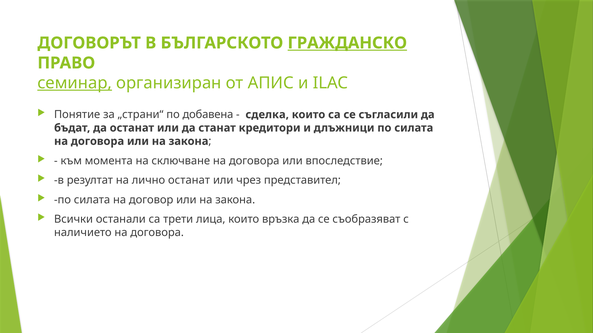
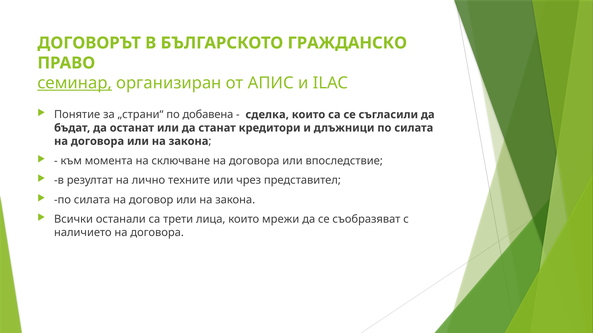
ГРАЖДАНСКО underline: present -> none (347, 43)
лично останат: останат -> техните (189, 180)
връзка: връзка -> мрежи (281, 220)
